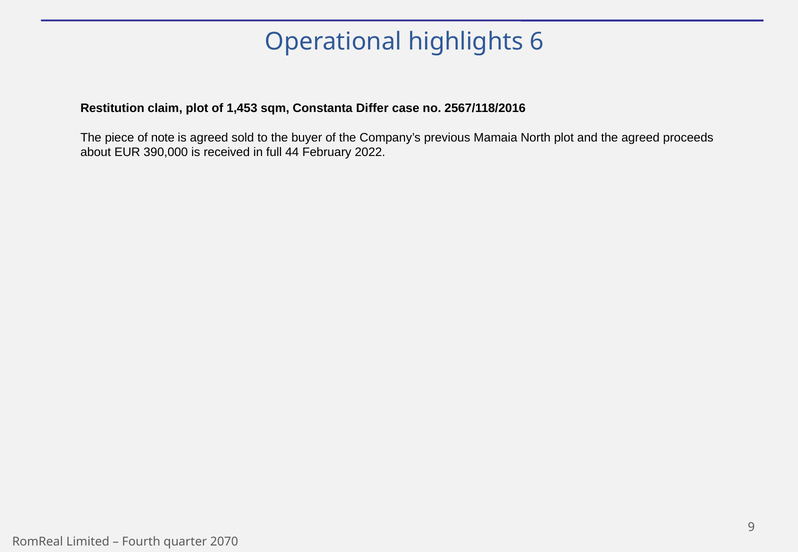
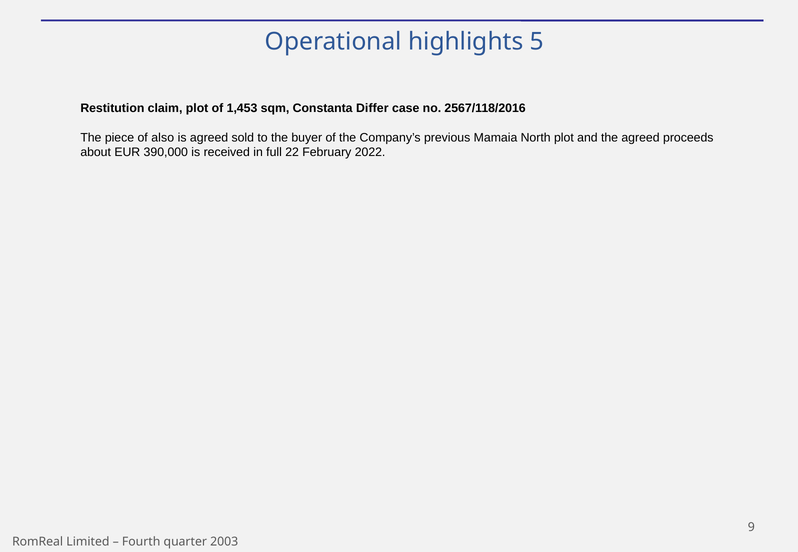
6: 6 -> 5 (537, 42)
note: note -> also (163, 138)
44: 44 -> 22 (292, 152)
2070: 2070 -> 2003 (224, 542)
